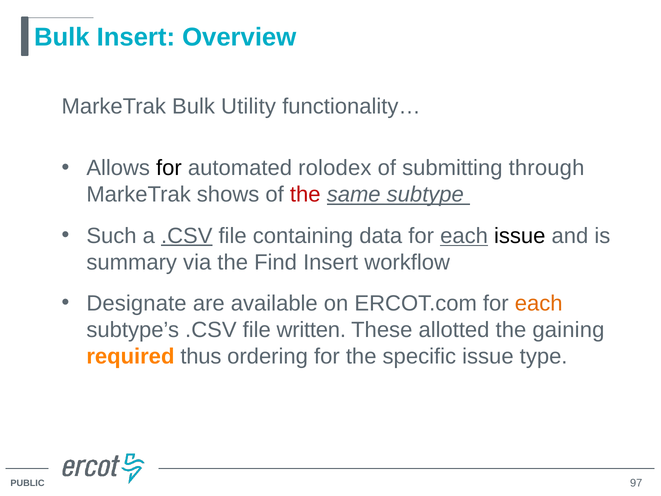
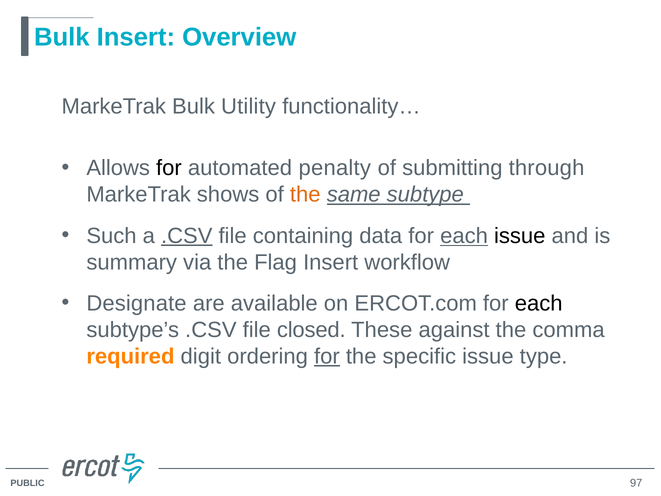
rolodex: rolodex -> penalty (335, 168)
the colour: red -> orange (305, 195)
Find: Find -> Flag (276, 262)
each colour: orange -> black (539, 303)
written: written -> closed (311, 330)
allotted: allotted -> against (454, 330)
gaining: gaining -> comma (569, 330)
thus: thus -> digit (201, 356)
for underline: none -> present (327, 356)
